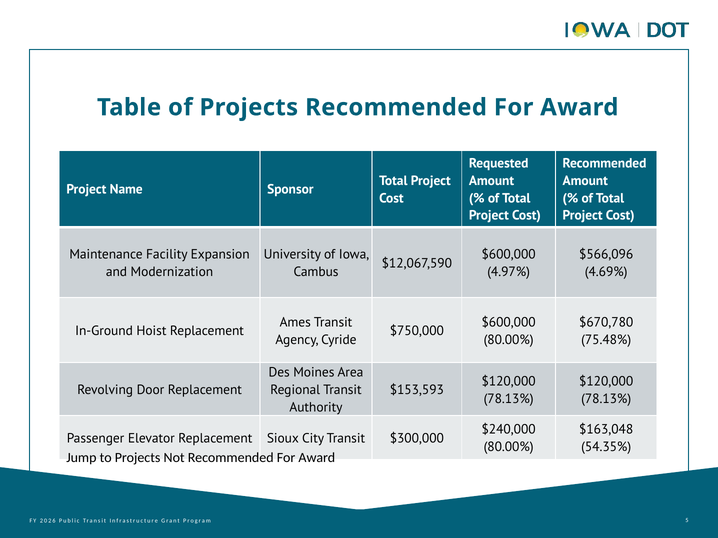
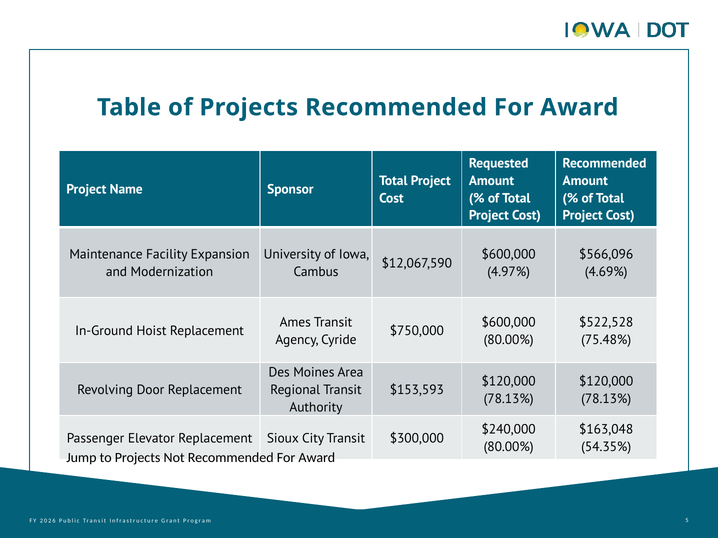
$670,780: $670,780 -> $522,528 (606, 323)
